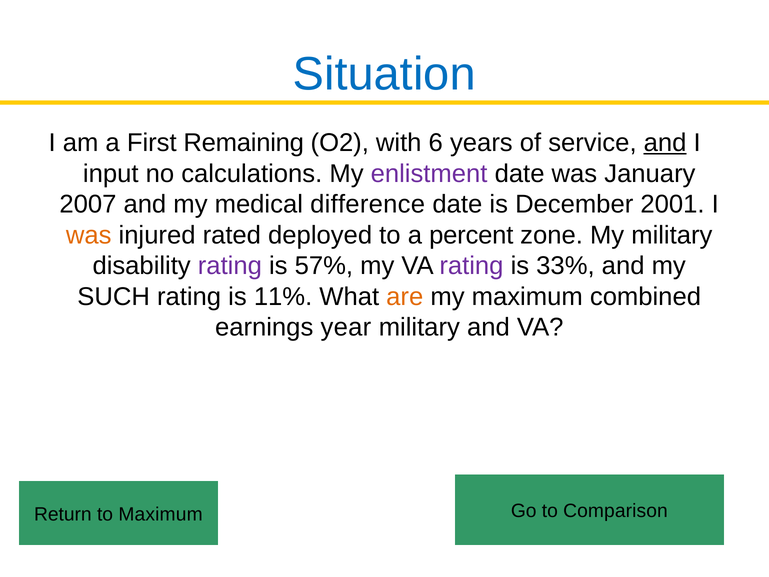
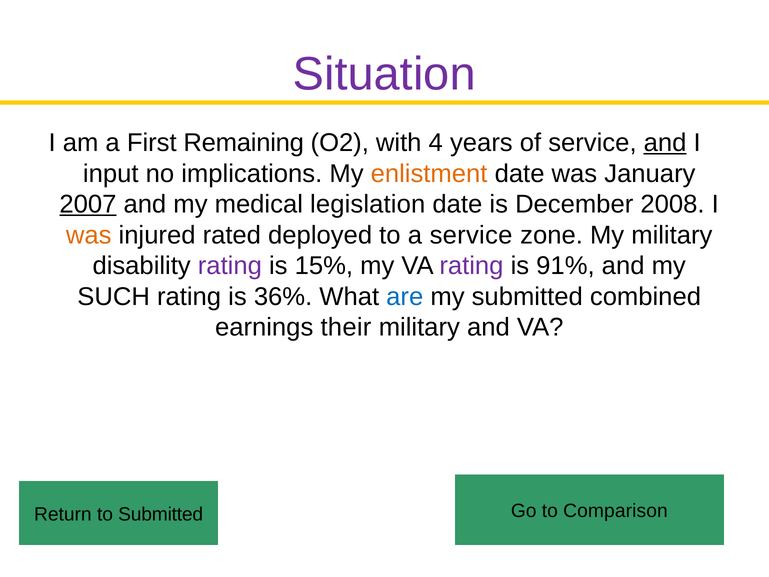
Situation colour: blue -> purple (384, 74)
6: 6 -> 4 (436, 143)
calculations: calculations -> implications (252, 174)
enlistment colour: purple -> orange (429, 174)
2007 underline: none -> present (88, 204)
difference: difference -> legislation (368, 204)
2001: 2001 -> 2008 (672, 204)
a percent: percent -> service (471, 235)
57%: 57% -> 15% (324, 266)
33%: 33% -> 91% (565, 266)
11%: 11% -> 36% (283, 297)
are colour: orange -> blue (405, 297)
my maximum: maximum -> submitted (527, 297)
year: year -> their (346, 327)
to Maximum: Maximum -> Submitted (161, 514)
